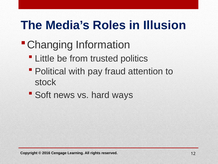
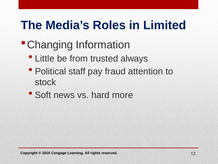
Illusion: Illusion -> Limited (165, 25)
politics: politics -> always (134, 58)
with: with -> staff (77, 71)
ways: ways -> more (123, 95)
